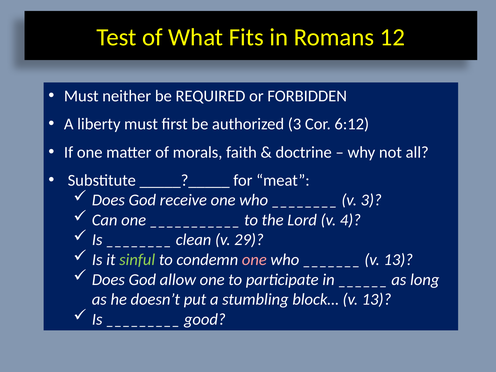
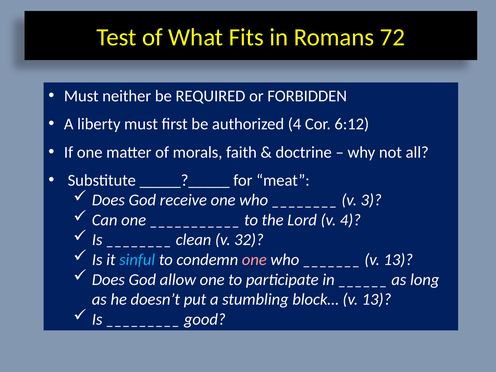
12: 12 -> 72 (392, 37)
authorized 3: 3 -> 4 (295, 124)
29: 29 -> 32 (249, 240)
sinful colour: light green -> light blue (137, 260)
